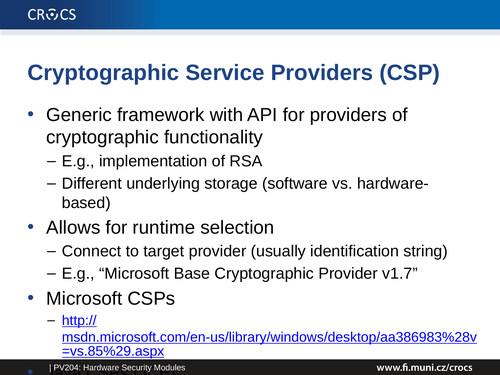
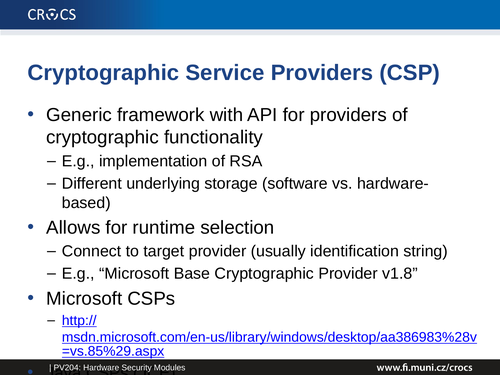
v1.7: v1.7 -> v1.8 (400, 274)
